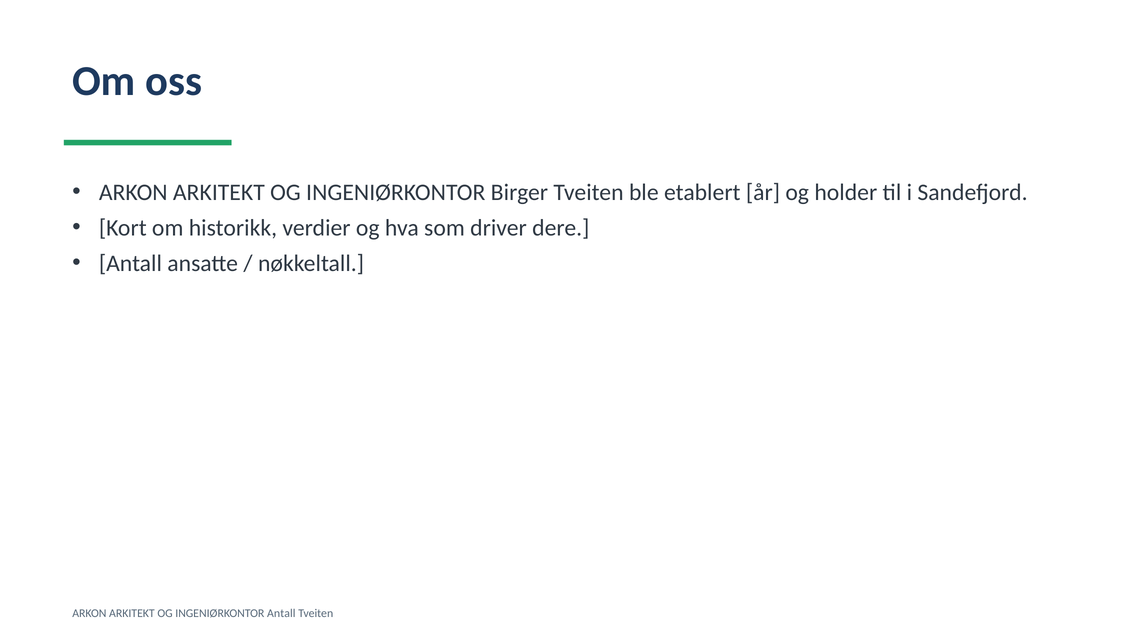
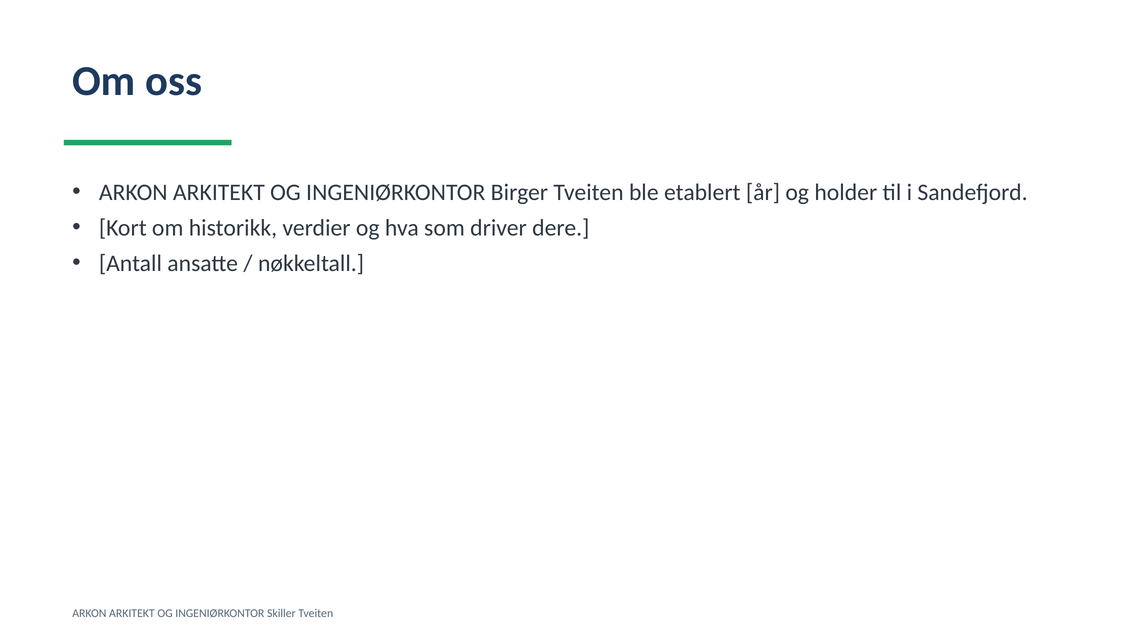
INGENIØRKONTOR Antall: Antall -> Skiller (281, 613)
